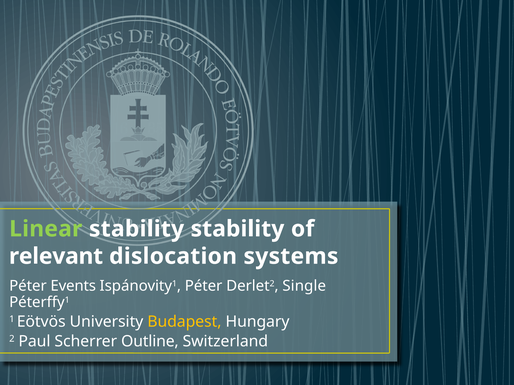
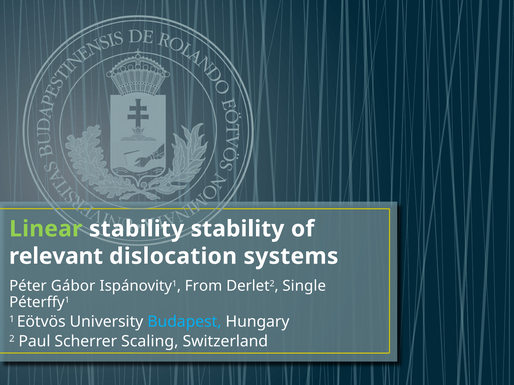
Events: Events -> Gábor (73, 286)
Ispánovity1 Péter: Péter -> From (204, 286)
Budapest colour: yellow -> light blue (184, 322)
Outline: Outline -> Scaling (150, 342)
